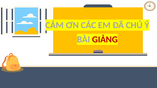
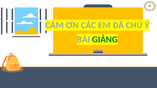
GIẢNG colour: red -> green (105, 40)
